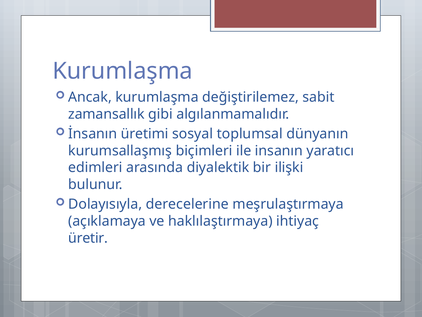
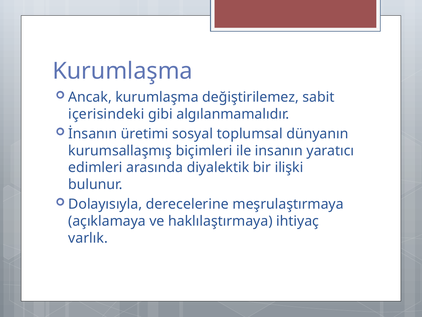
zamansallık: zamansallık -> içerisindeki (106, 114)
üretir: üretir -> varlık (88, 238)
